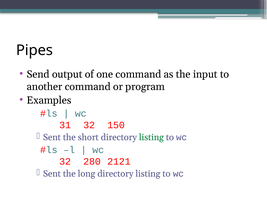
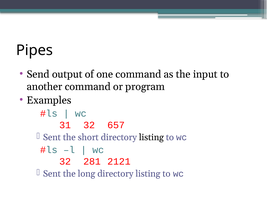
150: 150 -> 657 (116, 125)
listing colour: green -> black (151, 137)
280: 280 -> 281 (92, 161)
